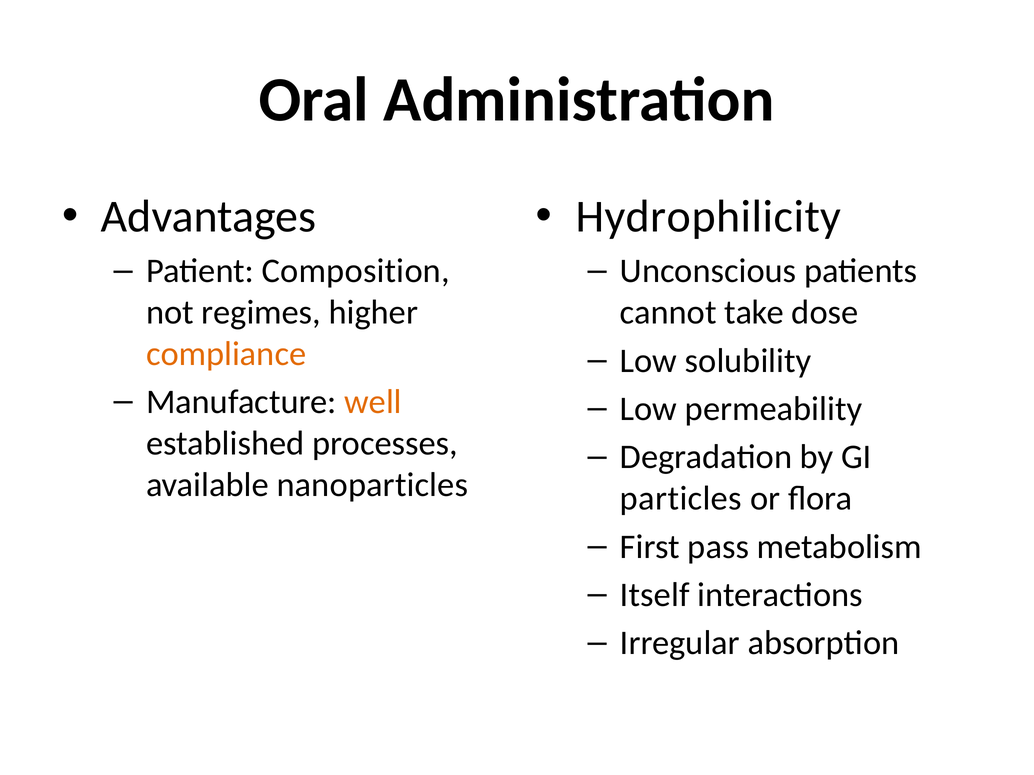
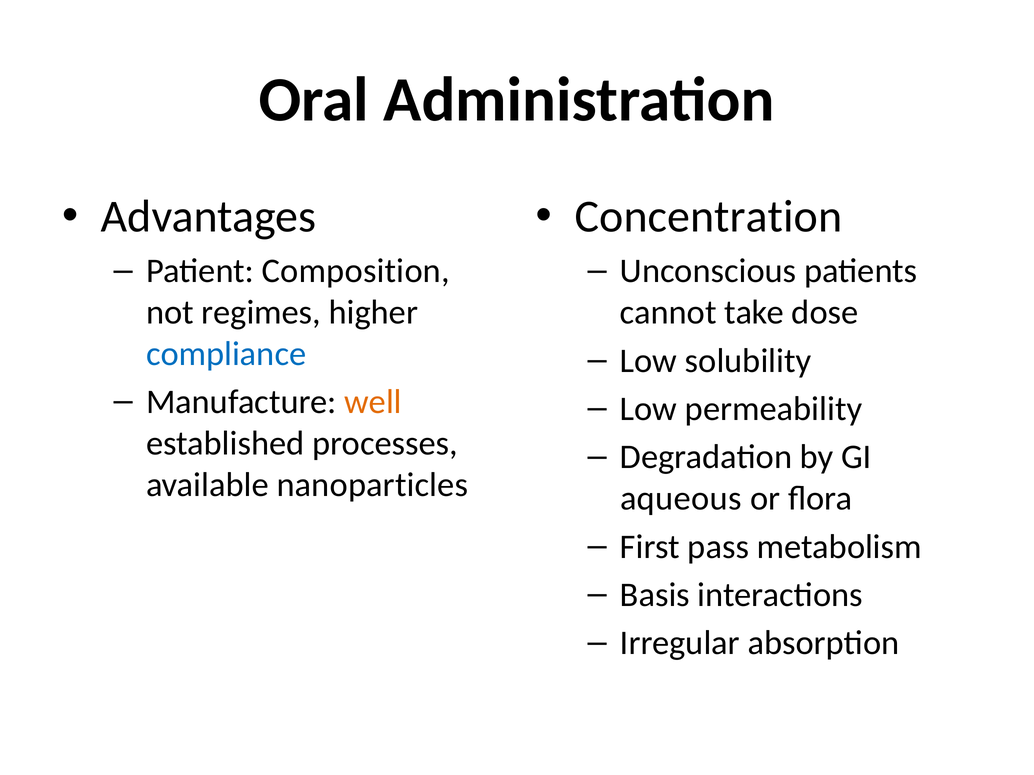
Hydrophilicity: Hydrophilicity -> Concentration (709, 217)
compliance colour: orange -> blue (226, 354)
particles: particles -> aqueous (681, 499)
Itself: Itself -> Basis (655, 595)
